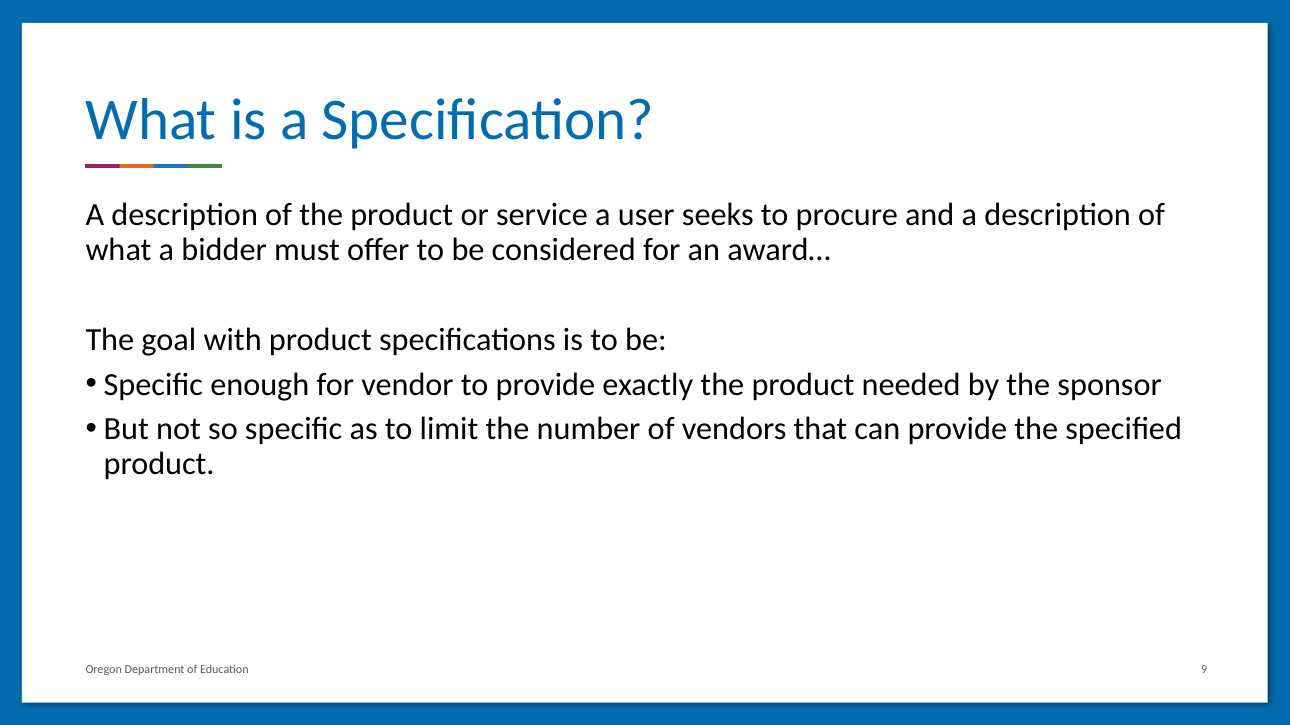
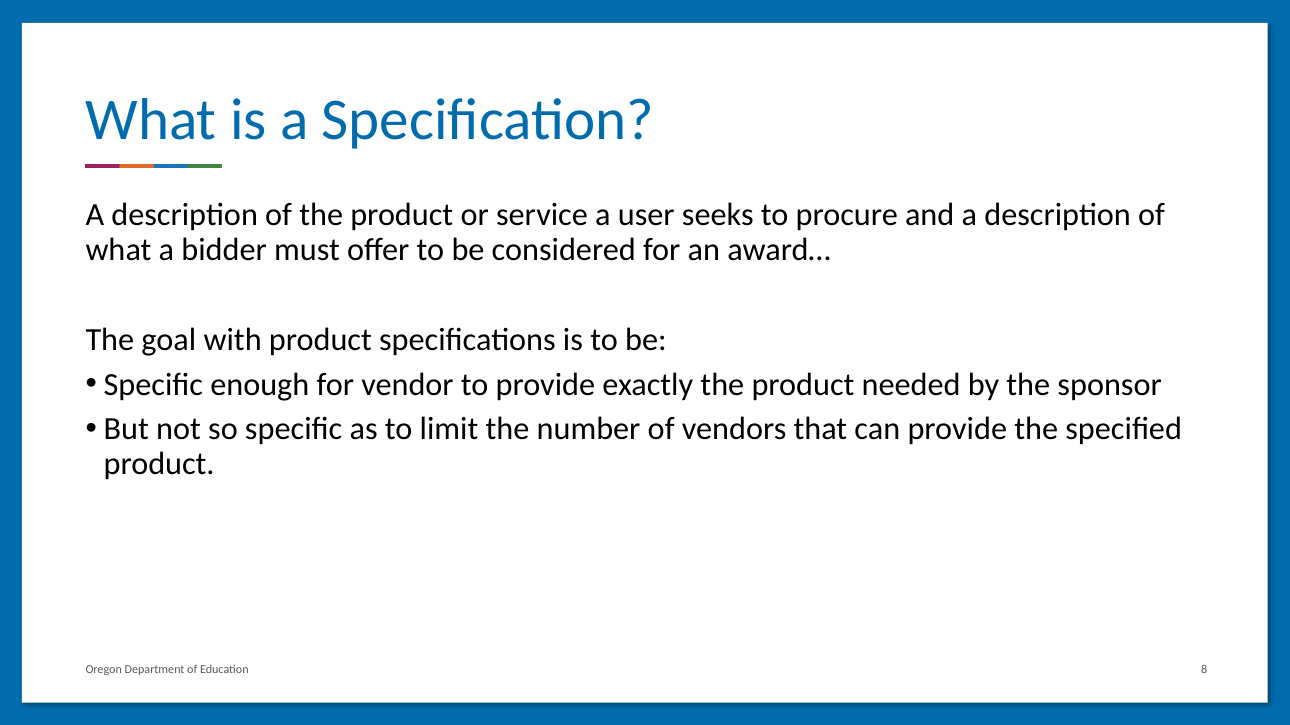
9: 9 -> 8 (1204, 670)
